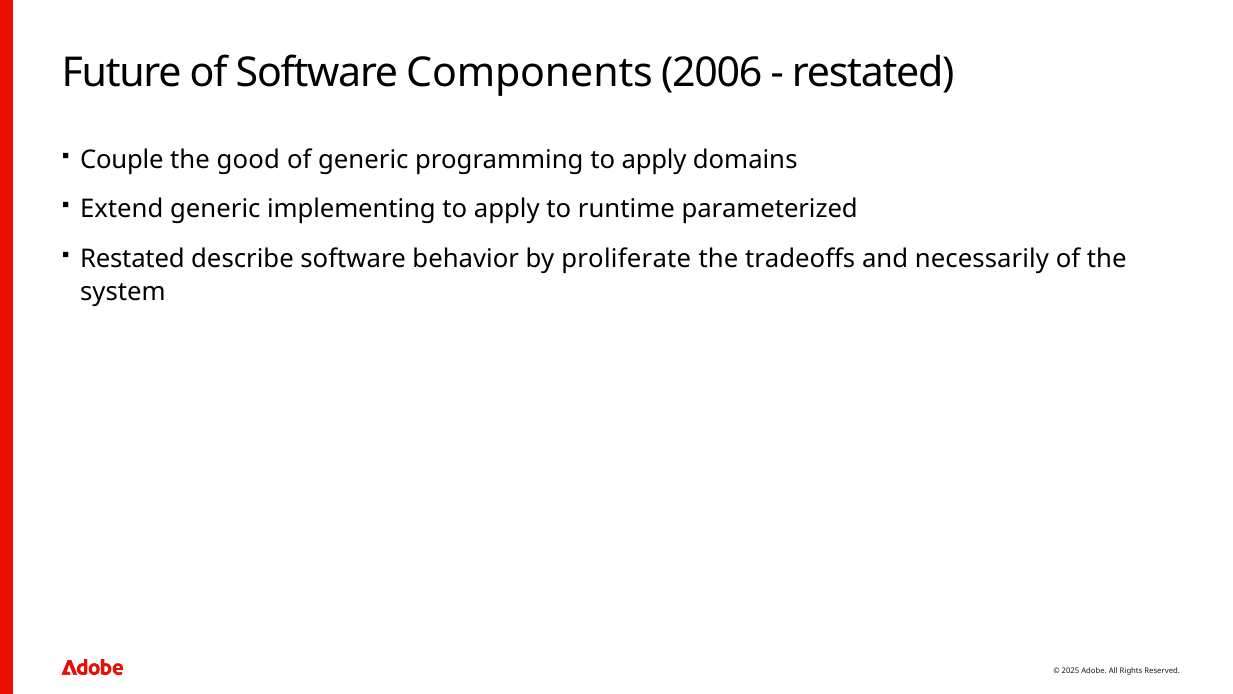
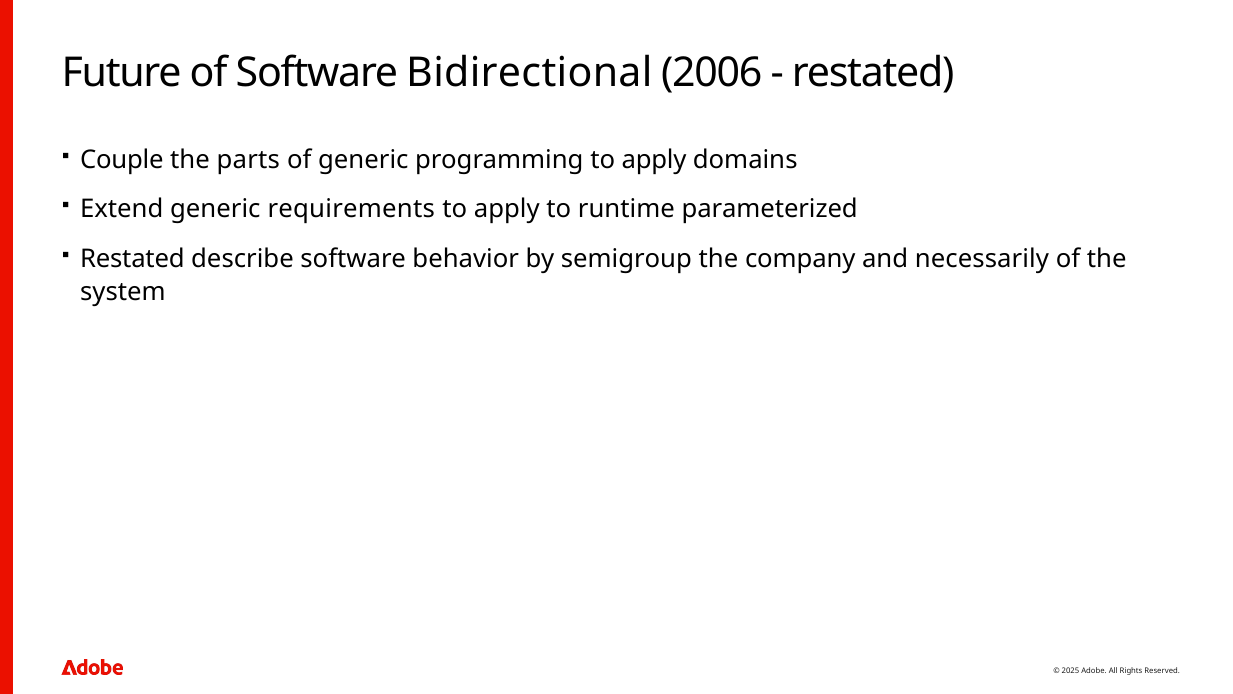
Components: Components -> Bidirectional (529, 73)
good: good -> parts (248, 160)
implementing: implementing -> requirements (351, 209)
proliferate: proliferate -> semigroup (626, 258)
tradeoffs: tradeoffs -> company (800, 258)
